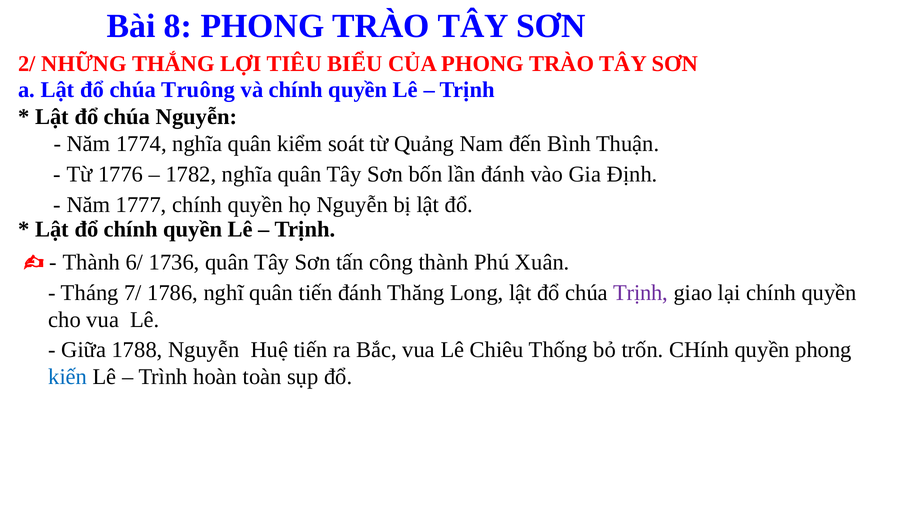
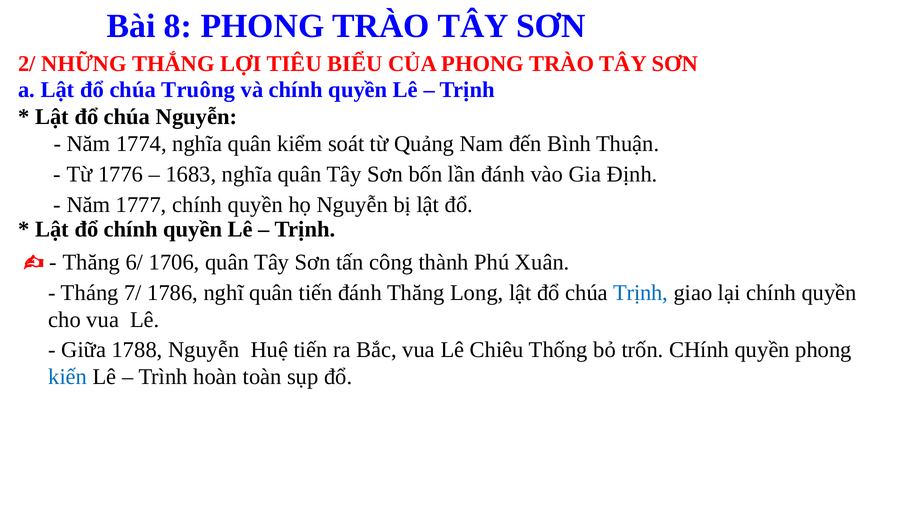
1782: 1782 -> 1683 (191, 174)
Thành: Thành -> Thăng (91, 262)
1736: 1736 -> 1706 (174, 262)
Trịnh colour: purple -> blue (641, 293)
